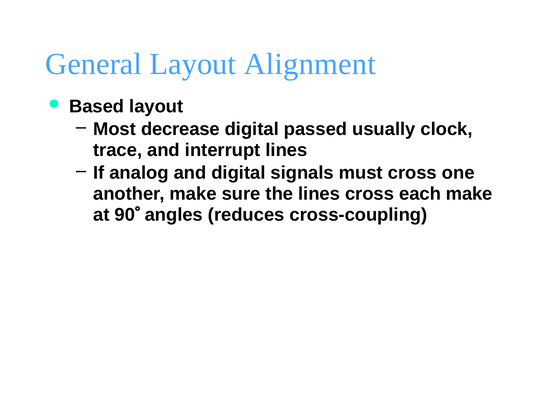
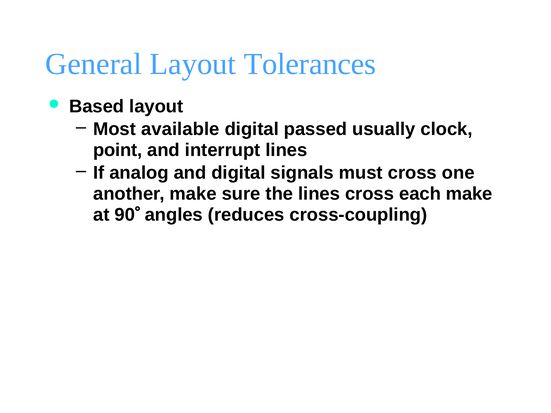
Alignment: Alignment -> Tolerances (310, 64)
decrease: decrease -> available (180, 129)
trace: trace -> point (118, 150)
